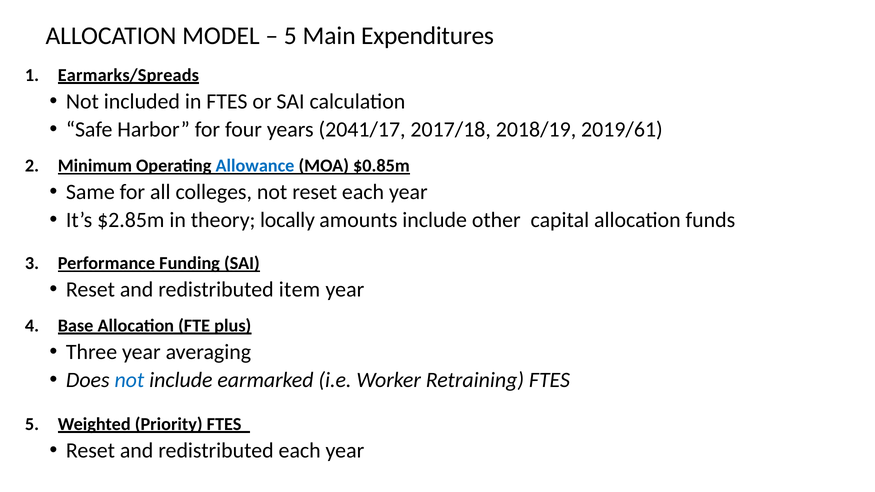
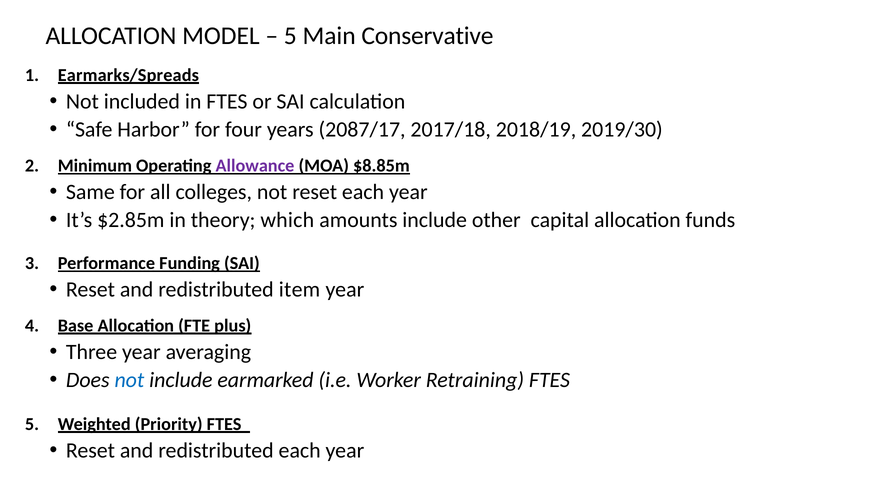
Expenditures: Expenditures -> Conservative (427, 36)
2041/17: 2041/17 -> 2087/17 (362, 130)
2019/61: 2019/61 -> 2019/30 (622, 130)
Allowance colour: blue -> purple (255, 166)
$0.85m: $0.85m -> $8.85m (381, 166)
locally: locally -> which (287, 220)
